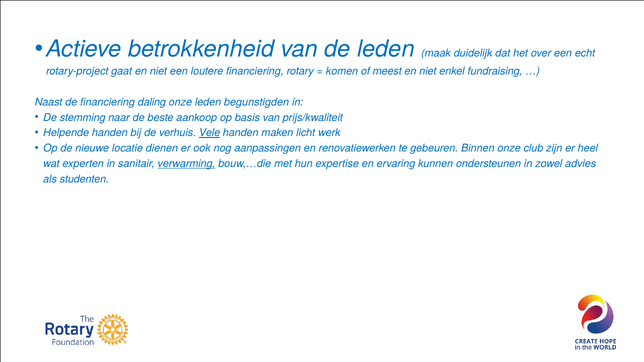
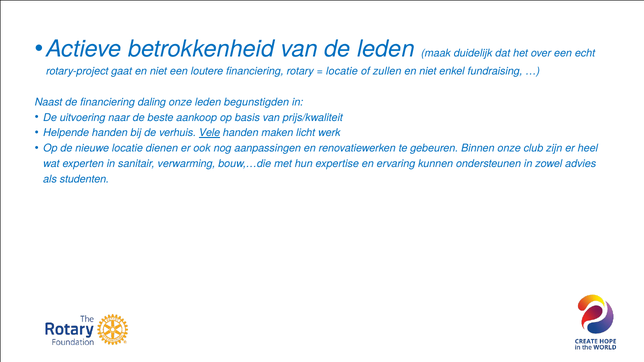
komen: komen -> locatie (342, 71)
meest: meest -> zullen (387, 71)
stemming: stemming -> uitvoering (83, 118)
verwarming underline: present -> none (186, 164)
